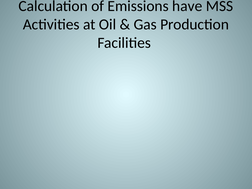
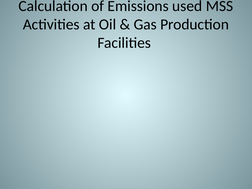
have: have -> used (187, 6)
